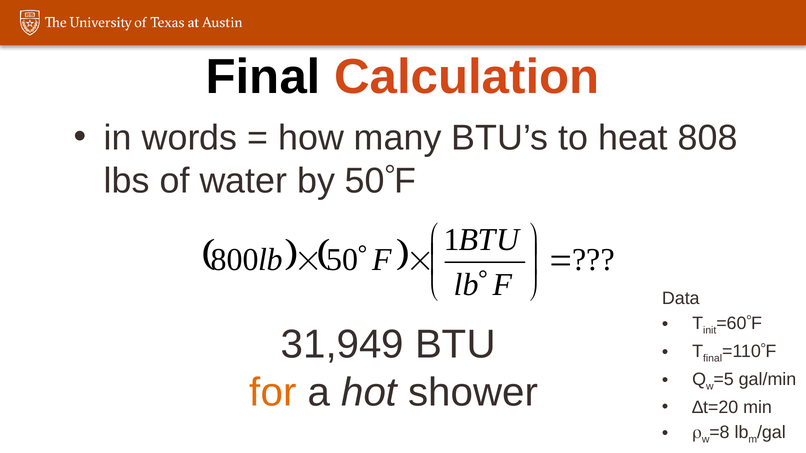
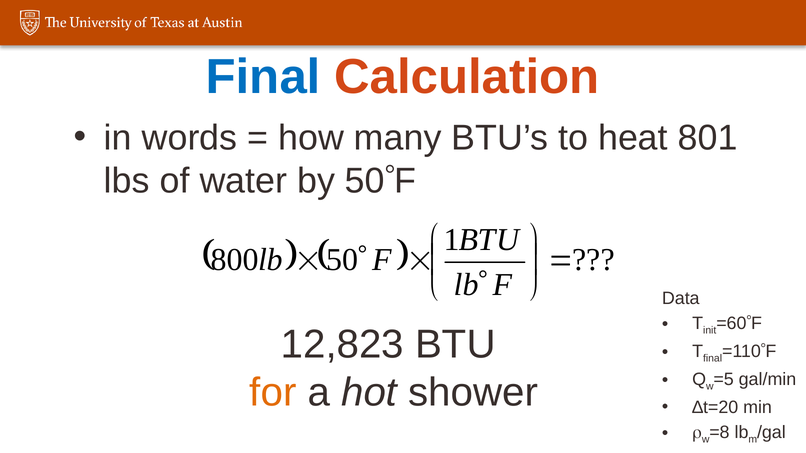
Final colour: black -> blue (263, 77)
808: 808 -> 801 (708, 138)
31,949: 31,949 -> 12,823 (342, 345)
